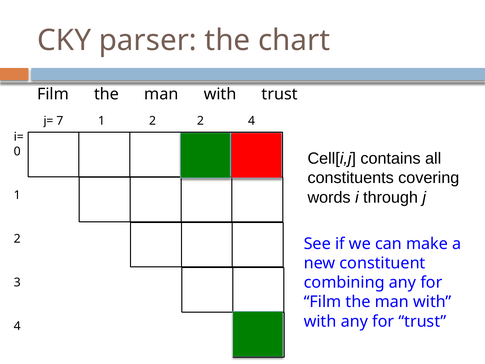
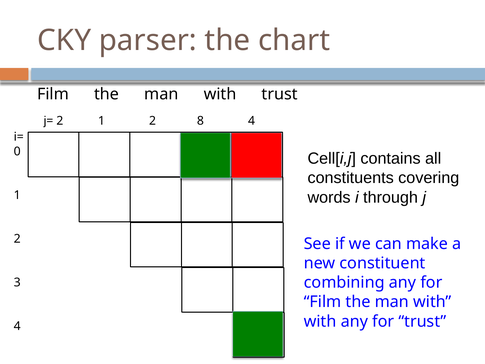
7: 7 -> 2 (60, 121)
2 2: 2 -> 8 (200, 121)
